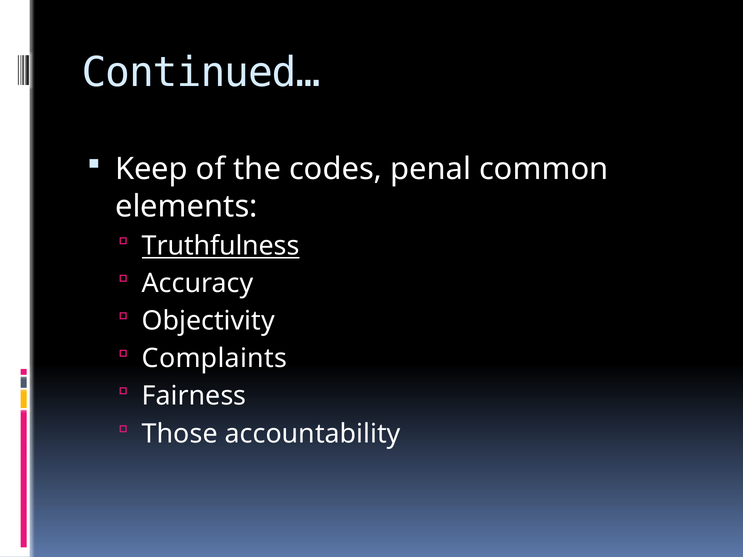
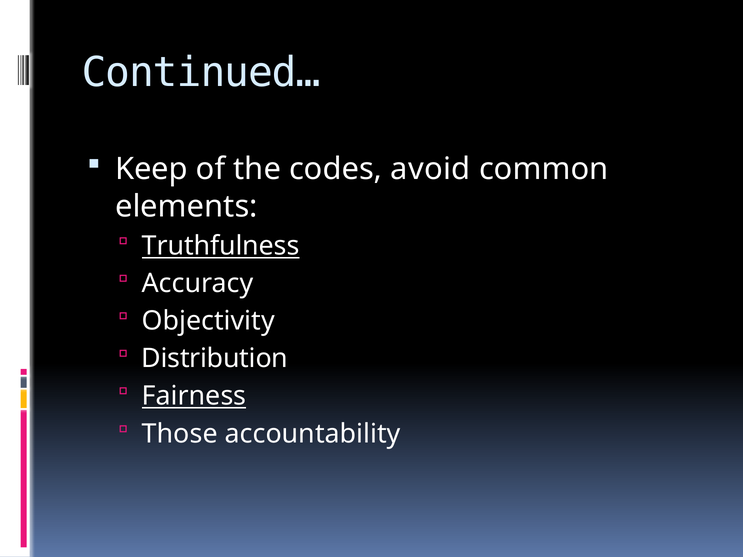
penal: penal -> avoid (430, 169)
Complaints: Complaints -> Distribution (215, 359)
Fairness underline: none -> present (194, 396)
